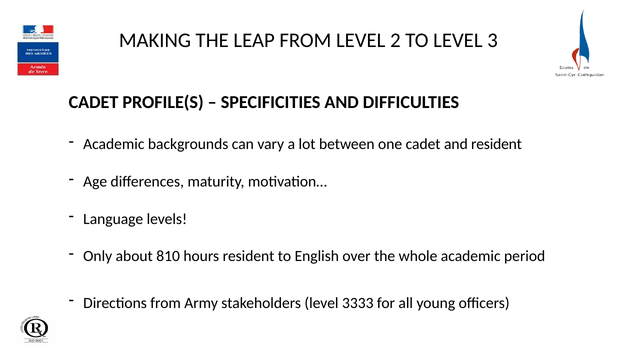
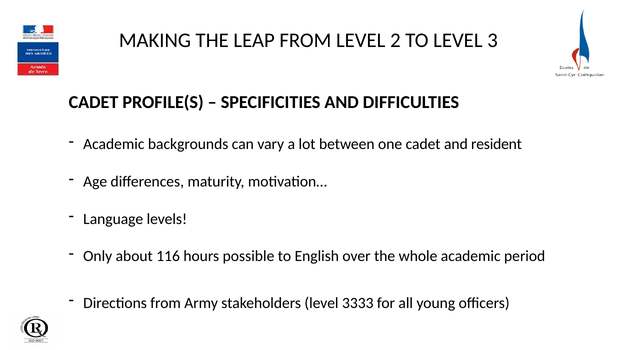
810: 810 -> 116 (168, 256)
hours resident: resident -> possible (248, 256)
